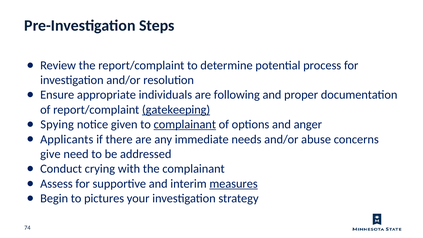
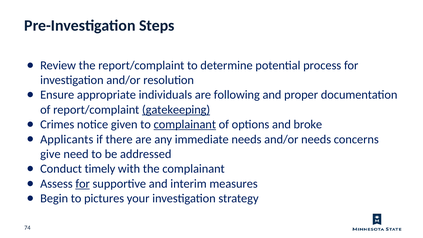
Spying: Spying -> Crimes (57, 124)
anger: anger -> broke (308, 124)
and/or abuse: abuse -> needs (316, 139)
crying: crying -> timely (100, 169)
for underline: none -> present (83, 184)
measures underline: present -> none (234, 184)
